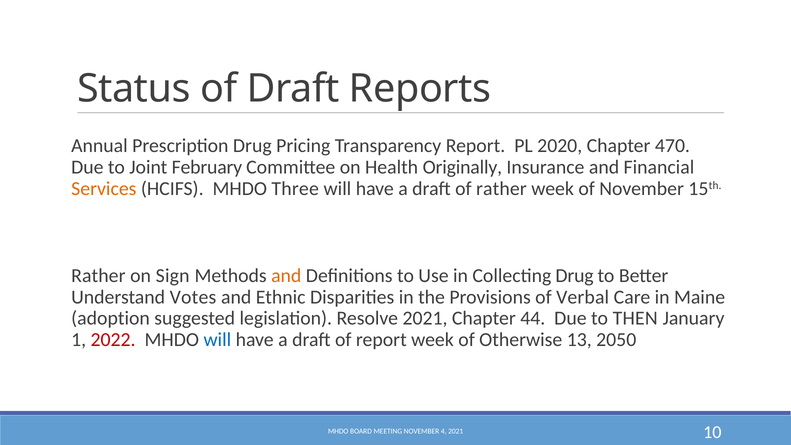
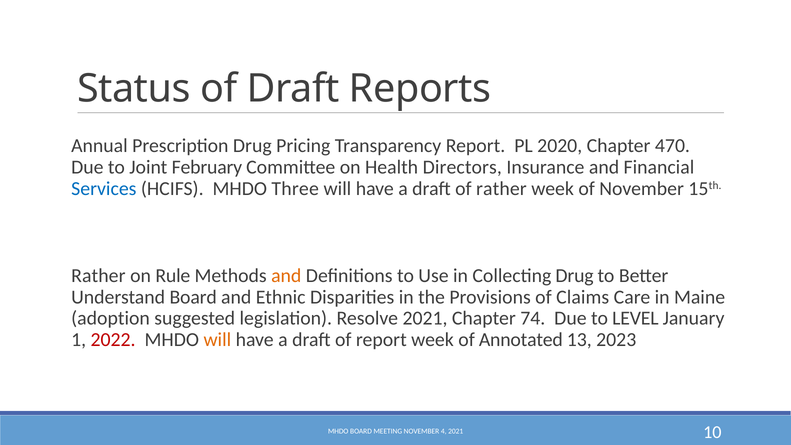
Originally: Originally -> Directors (462, 167)
Services colour: orange -> blue (104, 189)
Sign: Sign -> Rule (173, 276)
Understand Votes: Votes -> Board (193, 297)
Verbal: Verbal -> Claims (583, 297)
44: 44 -> 74 (533, 318)
THEN: THEN -> LEVEL (635, 318)
will colour: blue -> orange (217, 340)
Otherwise: Otherwise -> Annotated (521, 340)
2050: 2050 -> 2023 (616, 340)
